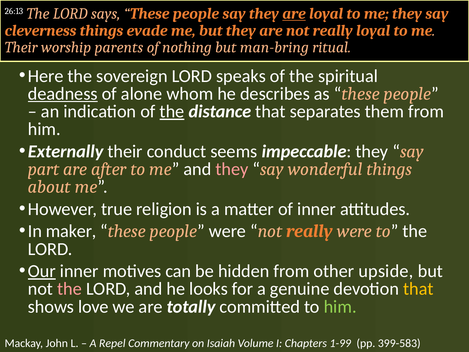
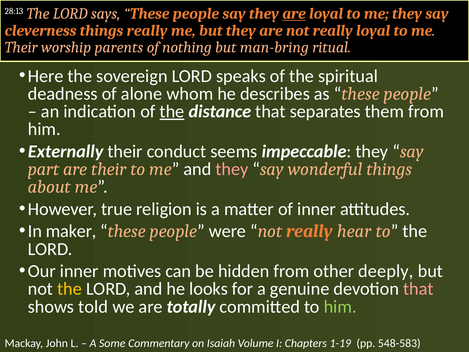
26:13: 26:13 -> 28:13 (14, 11)
things evade: evade -> really (147, 30)
deadness underline: present -> none (63, 94)
are after: after -> their (109, 169)
really were: were -> hear (354, 231)
Our underline: present -> none (42, 271)
upside: upside -> deeply (386, 271)
the colour: pink -> yellow (70, 289)
that colour: yellow -> pink (418, 289)
love: love -> told (93, 306)
Repel: Repel -> Some (112, 343)
1-99: 1-99 -> 1-19 (340, 343)
399-583: 399-583 -> 548-583 (399, 343)
